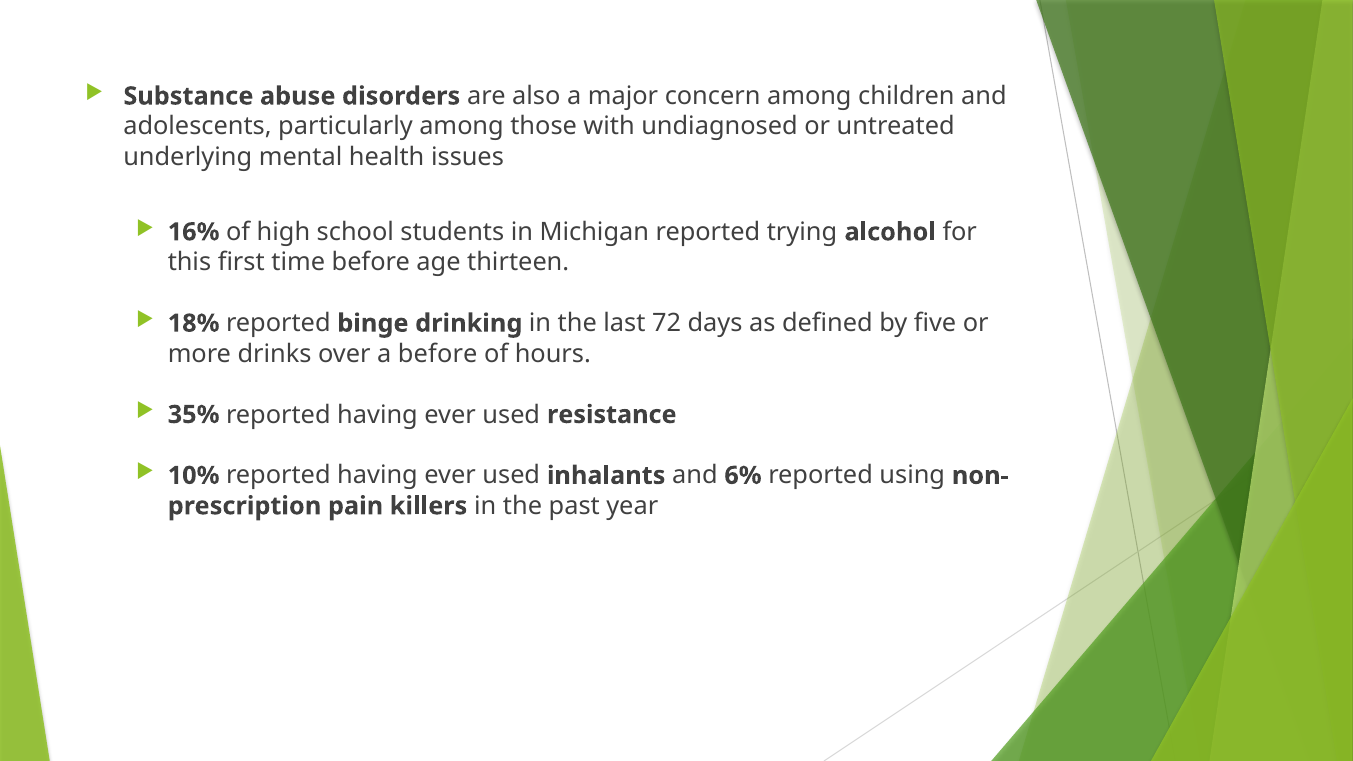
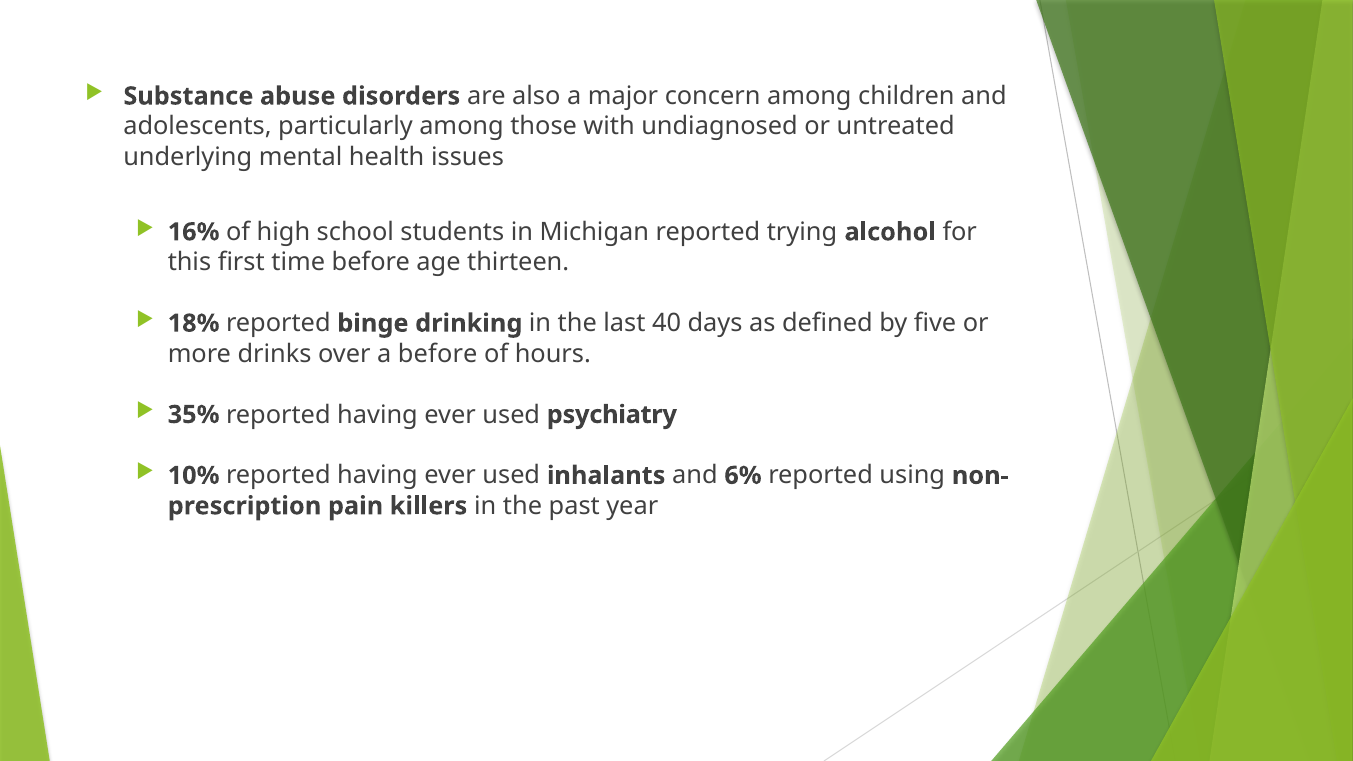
72: 72 -> 40 (667, 323)
resistance: resistance -> psychiatry (612, 415)
